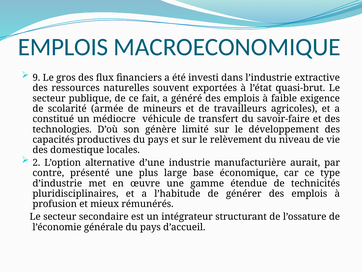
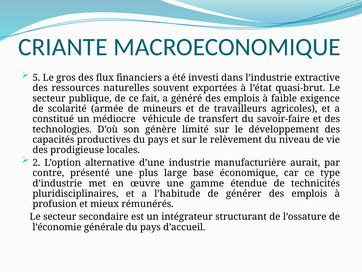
EMPLOIS: EMPLOIS -> CRIANTE (63, 47)
9: 9 -> 5 (36, 78)
domestique: domestique -> prodigieuse (77, 150)
